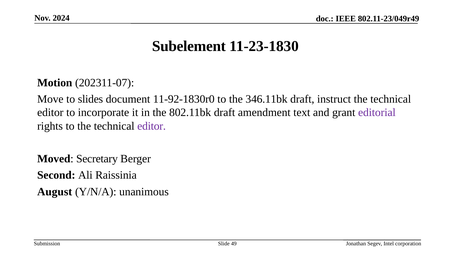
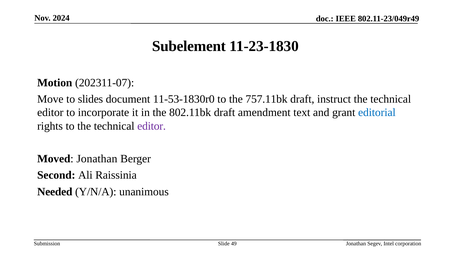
11-92-1830r0: 11-92-1830r0 -> 11-53-1830r0 (184, 99)
346.11bk: 346.11bk -> 757.11bk (267, 99)
editorial colour: purple -> blue (377, 112)
Moved Secretary: Secretary -> Jonathan (97, 159)
August: August -> Needed (55, 191)
